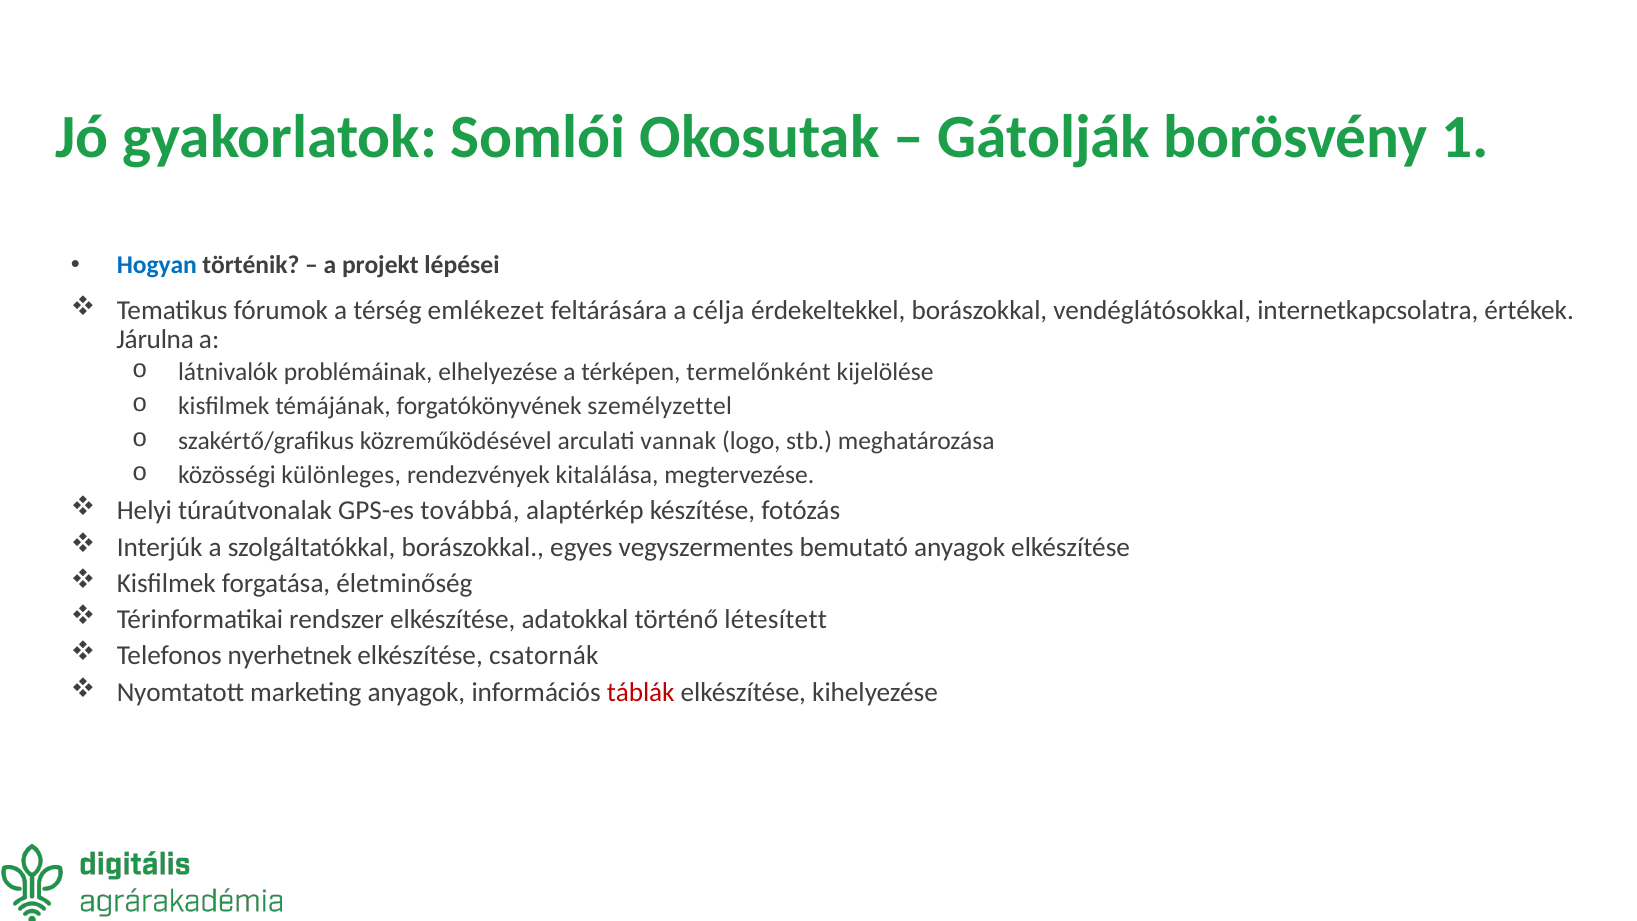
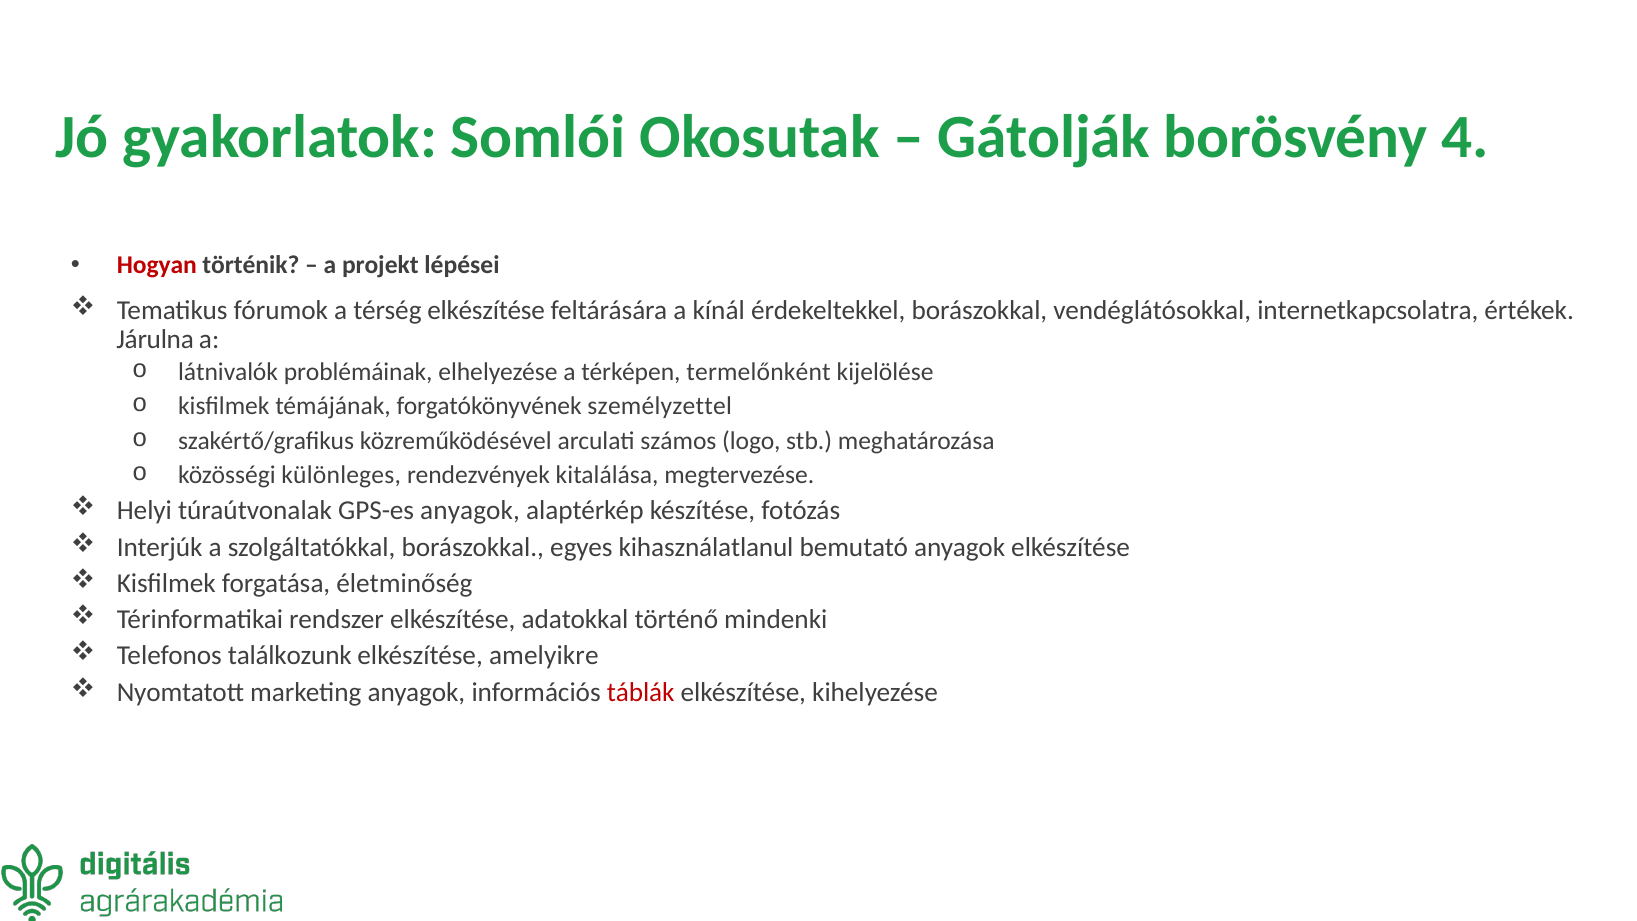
1: 1 -> 4 (1465, 138)
Hogyan colour: blue -> red (157, 265)
térség emlékezet: emlékezet -> elkészítése (486, 311)
célja: célja -> kínál (719, 311)
vannak: vannak -> számos (678, 441)
GPS-es továbbá: továbbá -> anyagok (470, 511)
vegyszermentes: vegyszermentes -> kihasználatlanul (706, 547)
létesített: létesített -> mindenki (776, 620)
nyerhetnek: nyerhetnek -> találkozunk (290, 656)
csatornák: csatornák -> amelyikre (544, 656)
